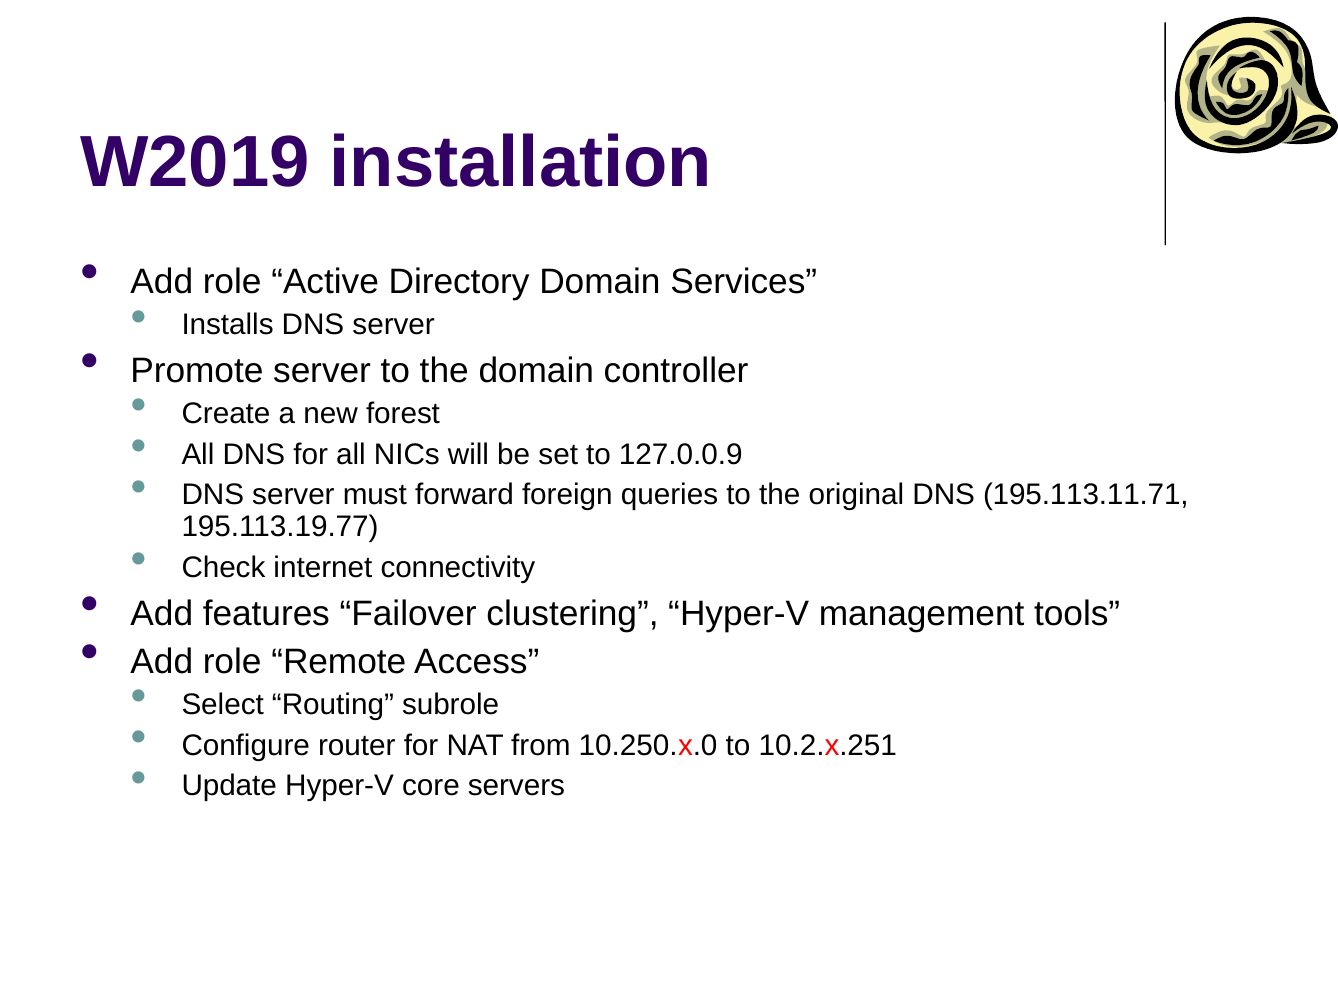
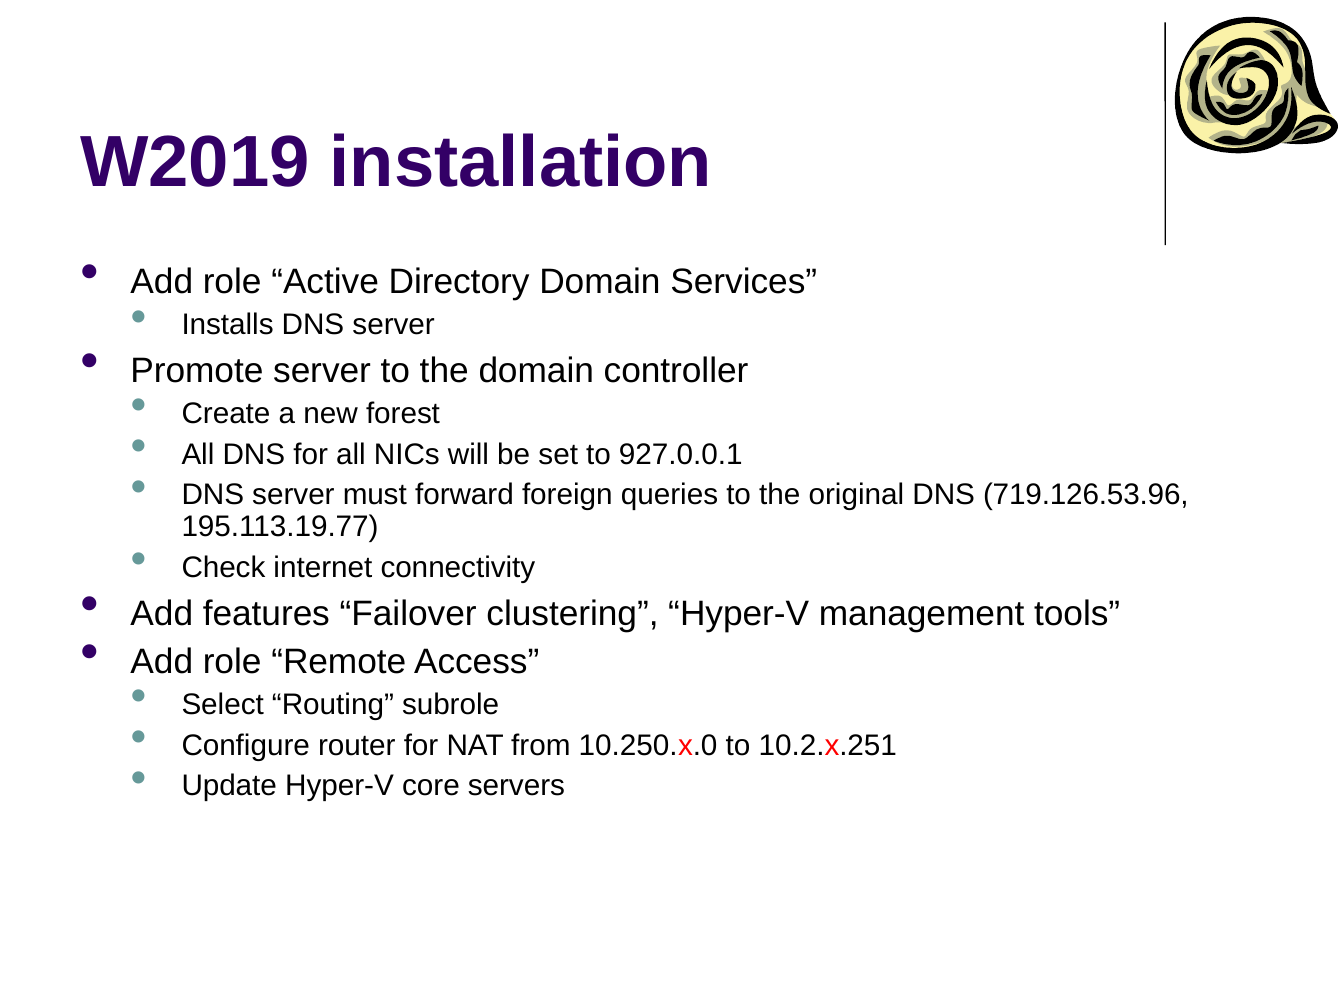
127.0.0.9: 127.0.0.9 -> 927.0.0.1 (681, 455)
195.113.11.71: 195.113.11.71 -> 719.126.53.96 (1086, 495)
